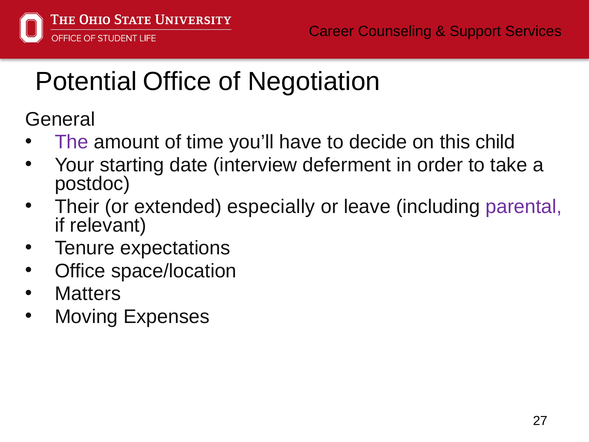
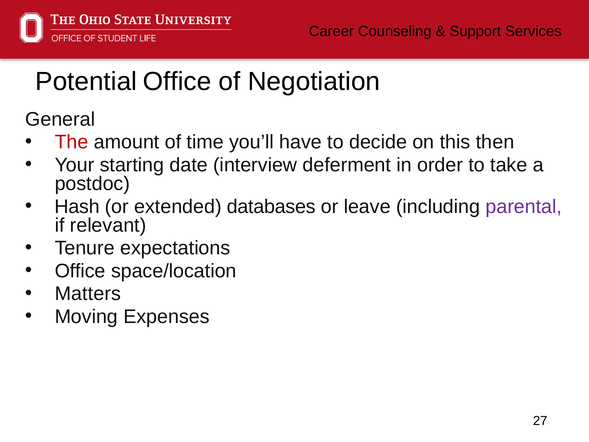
The colour: purple -> red (72, 142)
child: child -> then (495, 142)
Their: Their -> Hash (77, 206)
especially: especially -> databases (271, 206)
